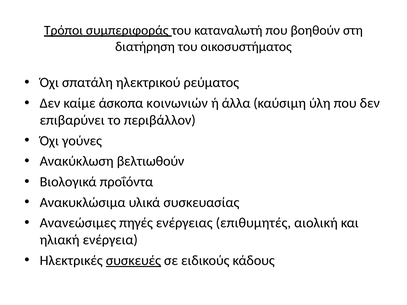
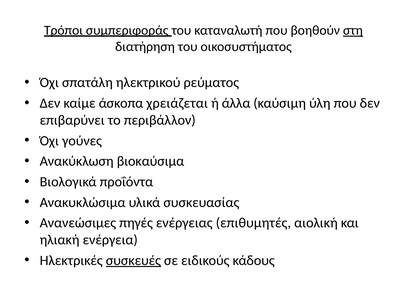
στη underline: none -> present (353, 30)
κοινωνιών: κοινωνιών -> χρειάζεται (177, 103)
βελτιωθούν: βελτιωθούν -> βιοκαύσιμα (151, 161)
